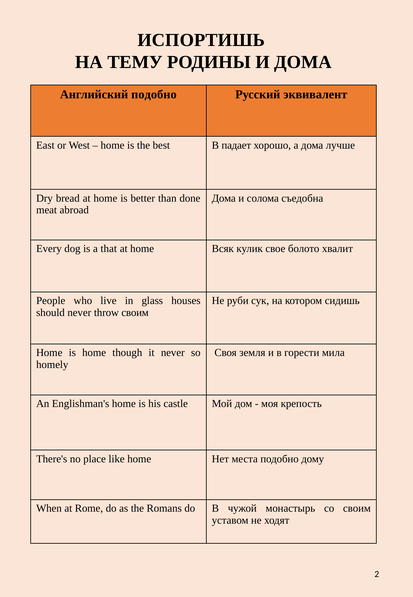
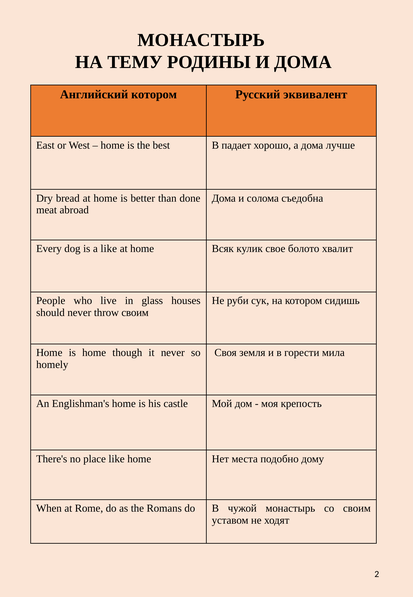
ИСПОРТИШЬ: ИСПОРТИШЬ -> МОНАСТЫРЬ (201, 40)
Английский подобно: подобно -> котором (154, 95)
a that: that -> like (109, 248)
